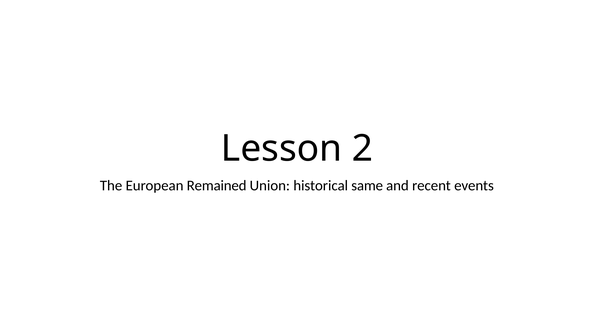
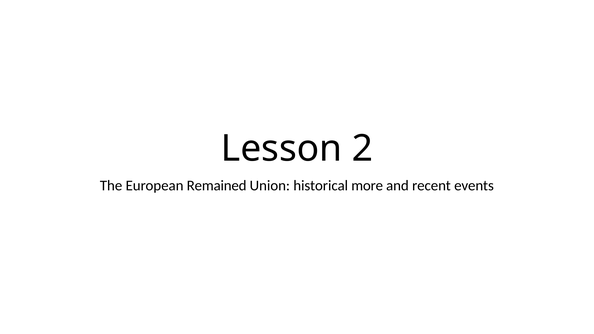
same: same -> more (367, 186)
